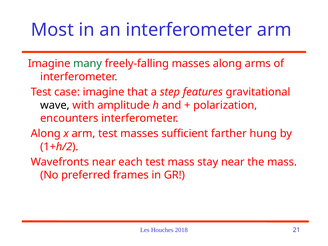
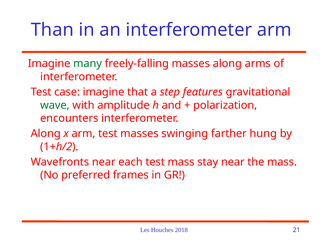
Most: Most -> Than (52, 30)
wave colour: black -> green (55, 105)
sufficient: sufficient -> swinging (185, 134)
